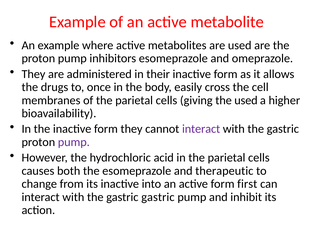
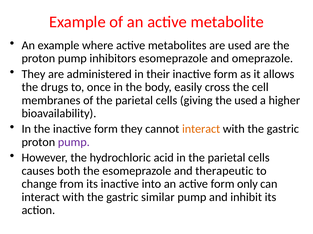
interact colour: purple -> orange (201, 129)
first: first -> only (247, 184)
gastric gastric: gastric -> similar (158, 198)
